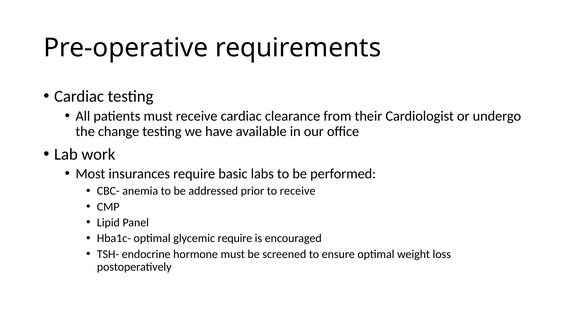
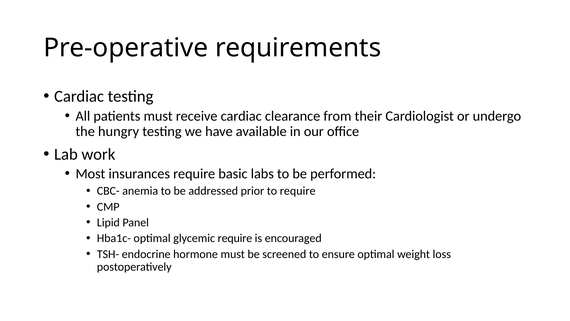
change: change -> hungry (119, 131)
to receive: receive -> require (298, 191)
